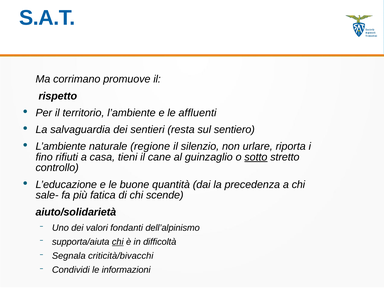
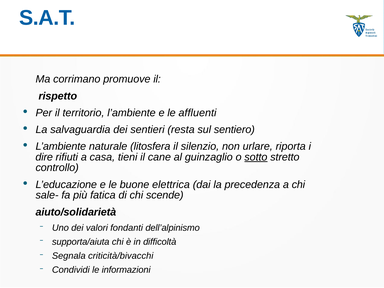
regione: regione -> litosfera (150, 146)
fino: fino -> dire (44, 157)
quantità: quantità -> elettrica (171, 185)
chi underline: present -> none (118, 242)
